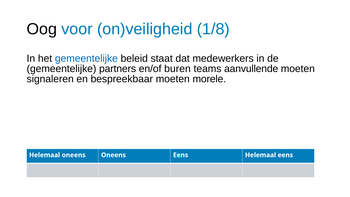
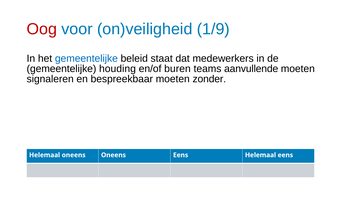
Oog colour: black -> red (42, 29)
1/8: 1/8 -> 1/9 (213, 29)
partners: partners -> houding (117, 69)
morele: morele -> zonder (209, 79)
